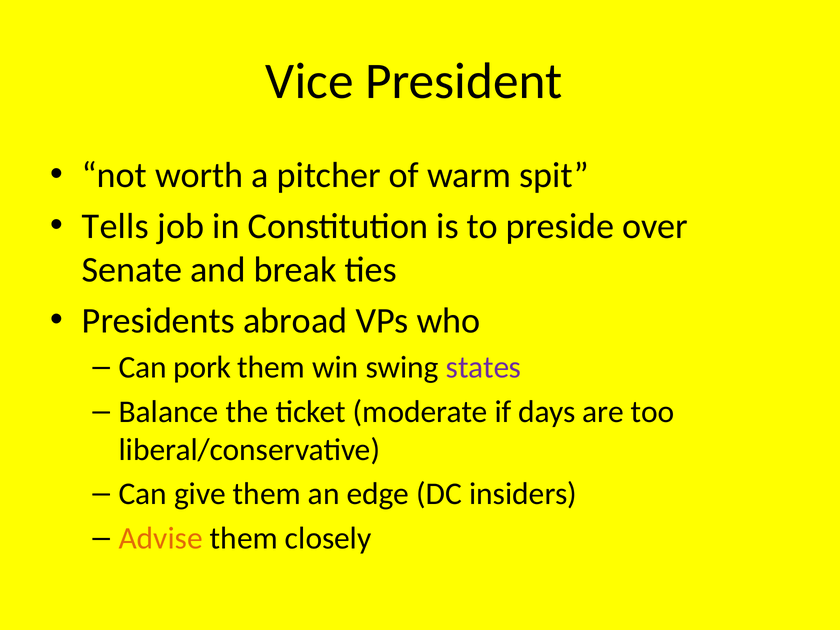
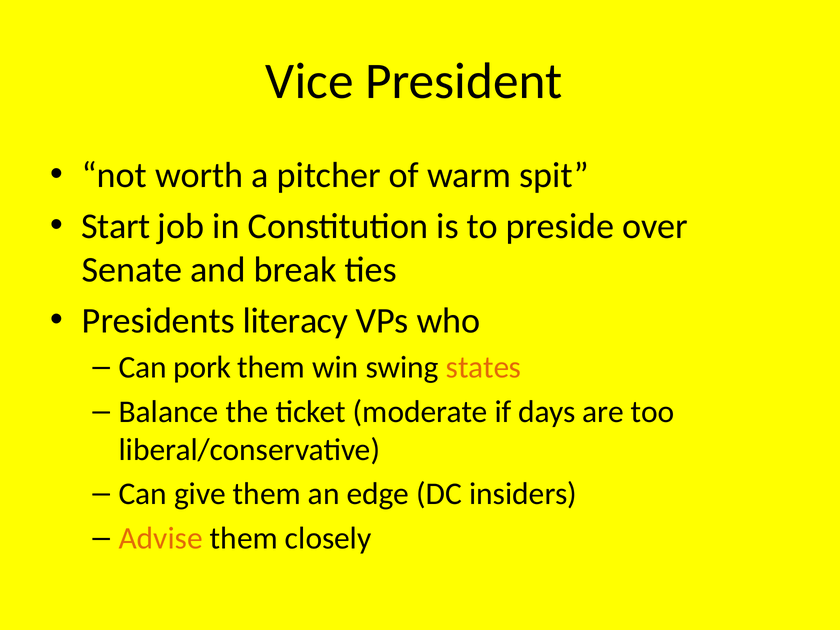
Tells: Tells -> Start (116, 226)
abroad: abroad -> literacy (295, 321)
states colour: purple -> orange (484, 368)
